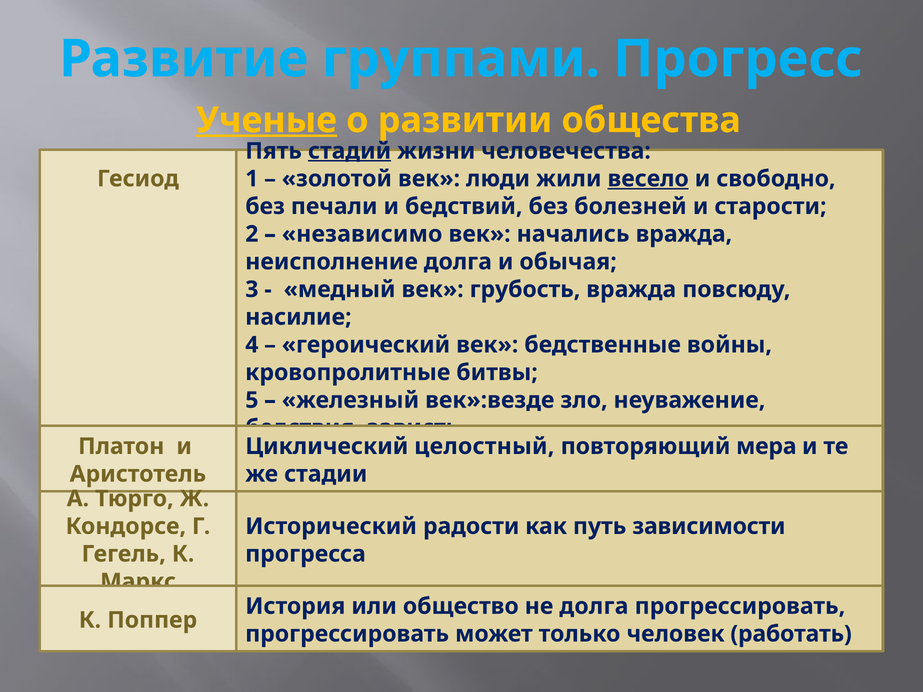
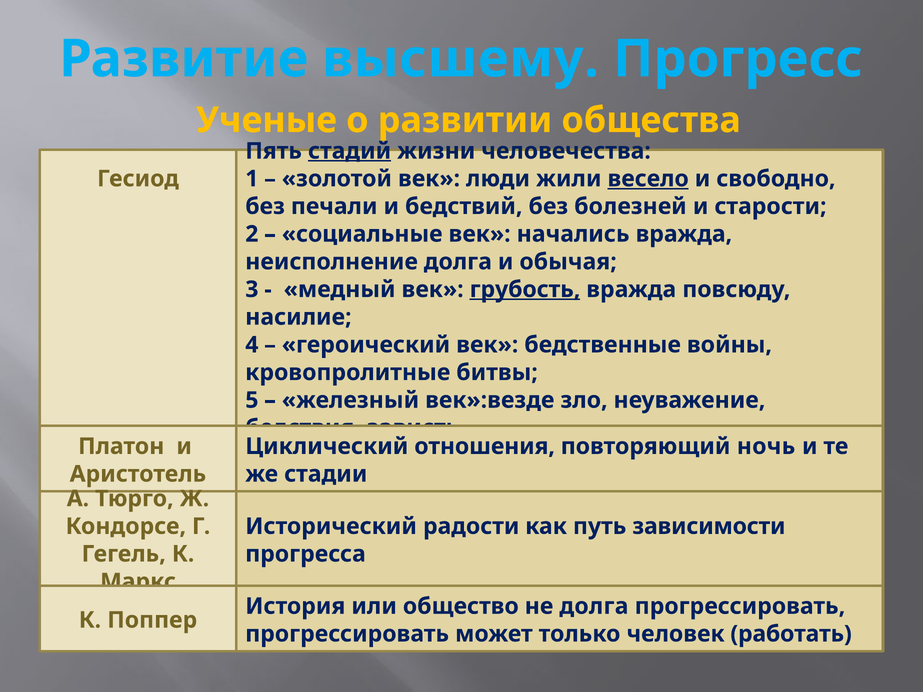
группами: группами -> высшему (460, 59)
Ученые underline: present -> none (266, 120)
независимо: независимо -> социальные (362, 234)
грубость underline: none -> present (525, 290)
целостный: целостный -> отношения (485, 447)
мера: мера -> ночь (766, 447)
